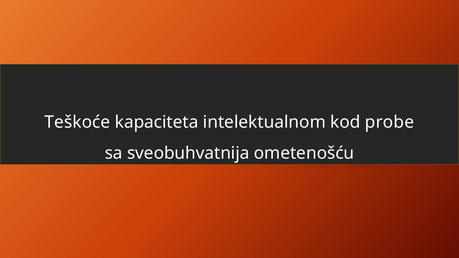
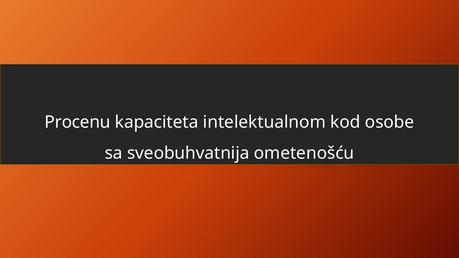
Teškoće: Teškoće -> Procenu (78, 122)
probe: probe -> osobe (390, 122)
